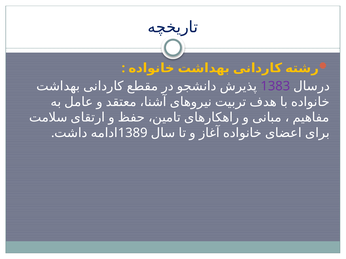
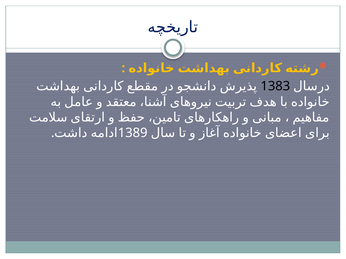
1383 colour: purple -> black (275, 86)
